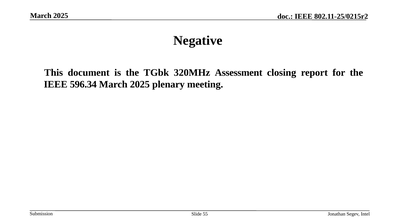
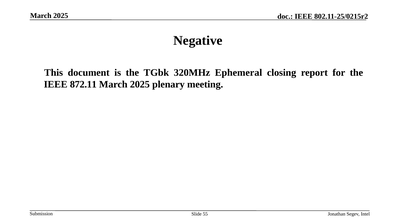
Assessment: Assessment -> Ephemeral (239, 72)
596.34: 596.34 -> 872.11 (83, 84)
